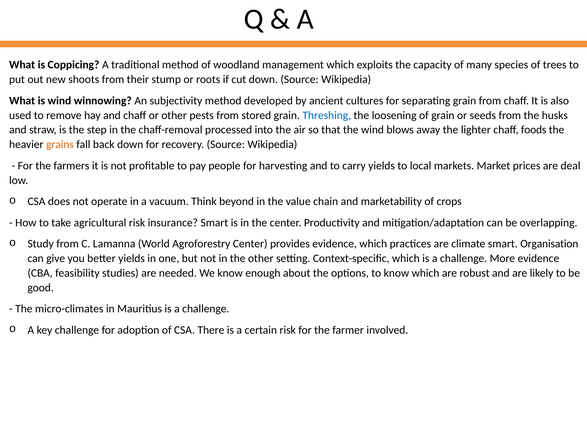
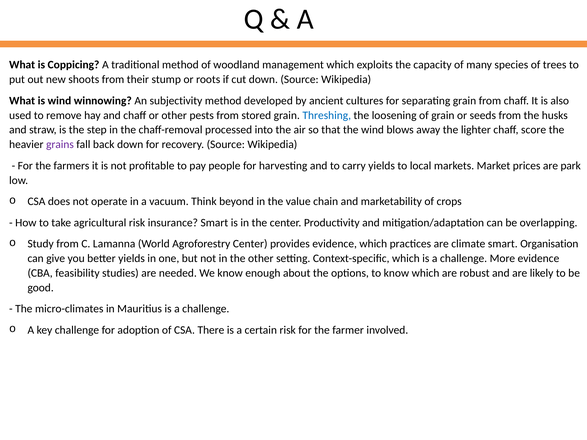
foods: foods -> score (534, 130)
grains colour: orange -> purple (60, 145)
deal: deal -> park (571, 166)
